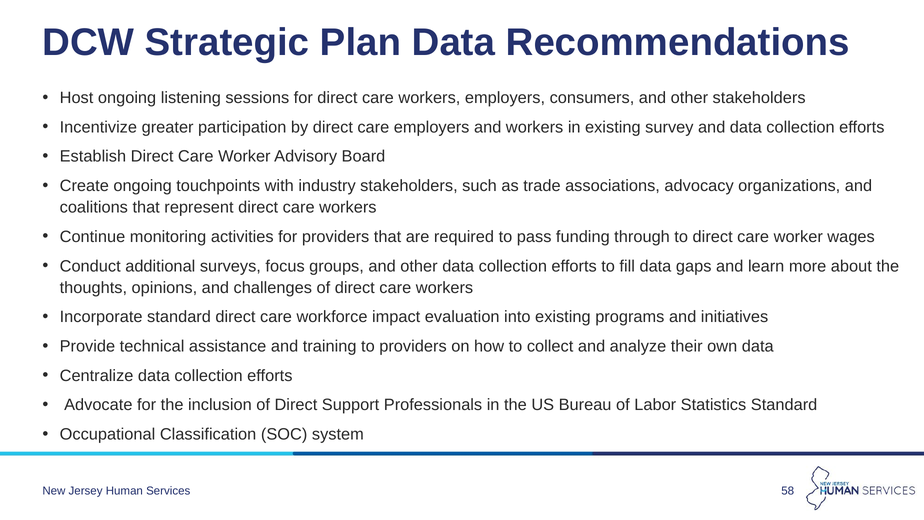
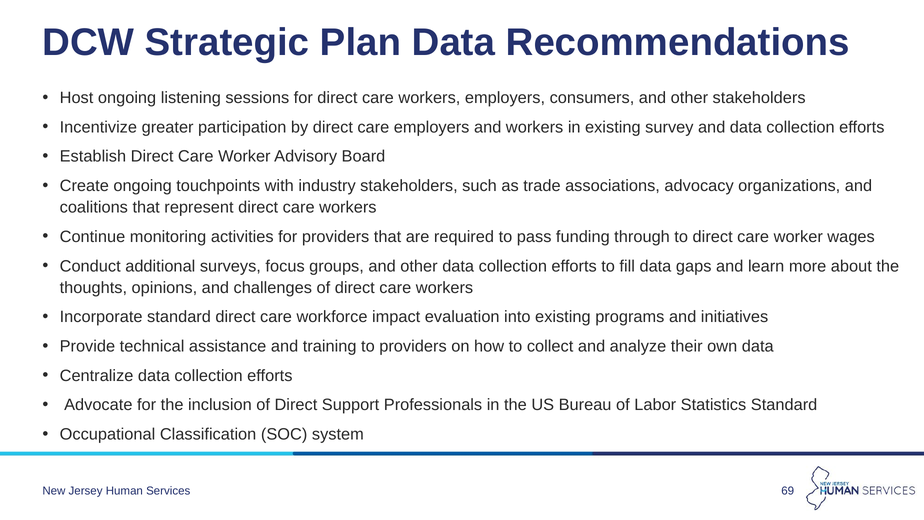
58: 58 -> 69 (788, 491)
